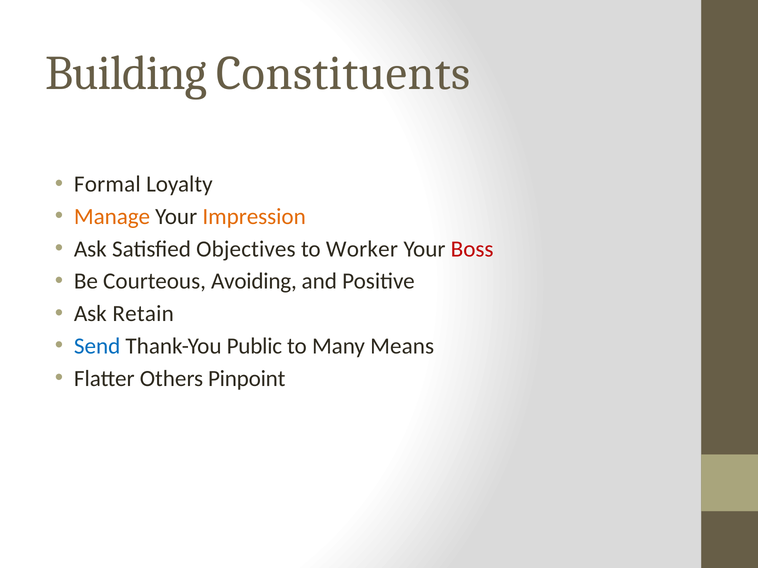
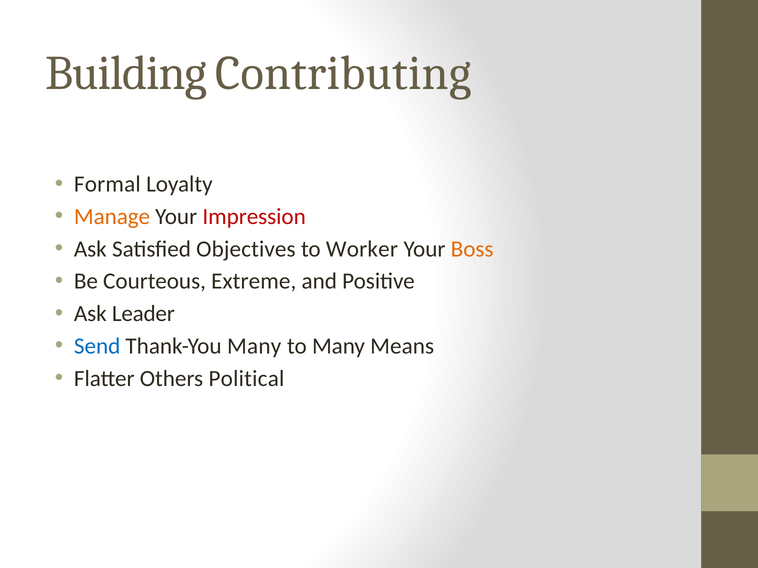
Constituents: Constituents -> Contributing (343, 74)
Impression colour: orange -> red (254, 217)
Boss colour: red -> orange (472, 249)
Avoiding: Avoiding -> Extreme (254, 282)
Retain: Retain -> Leader (143, 314)
Thank-You Public: Public -> Many (254, 346)
Pinpoint: Pinpoint -> Political (246, 379)
